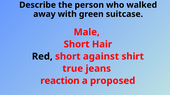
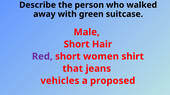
Red colour: black -> purple (42, 57)
against: against -> women (101, 57)
true: true -> that (73, 69)
reaction: reaction -> vehicles (60, 81)
